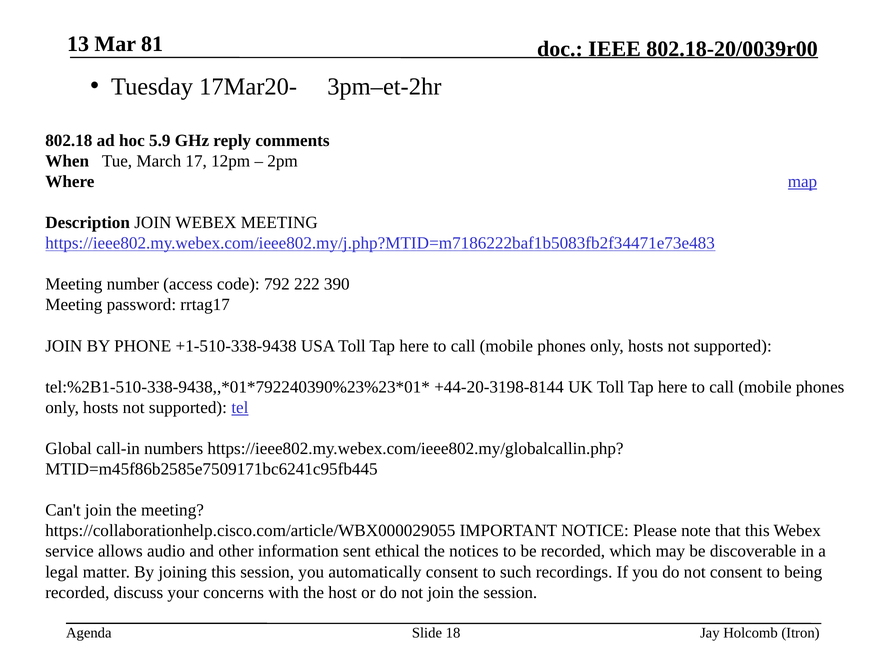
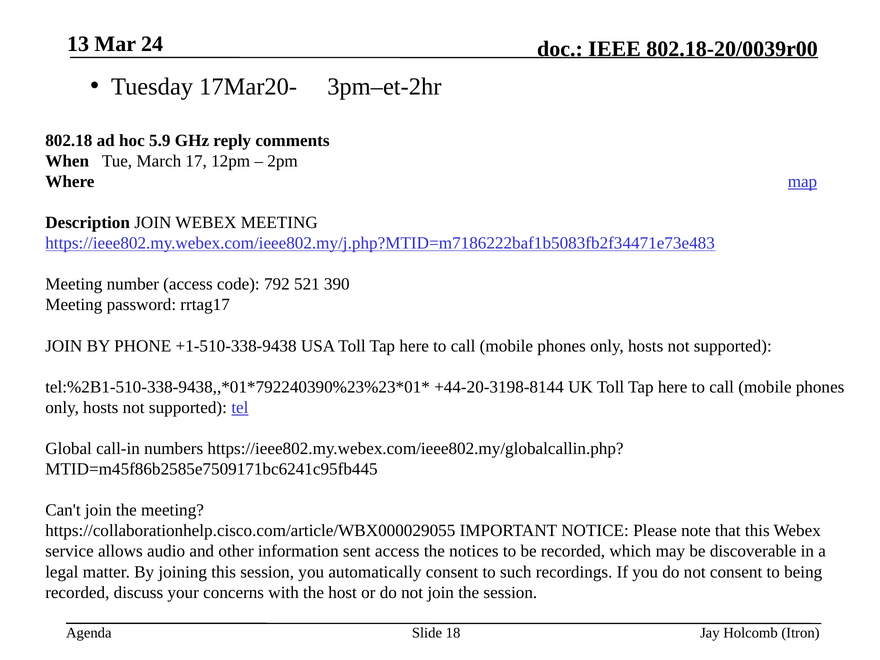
81: 81 -> 24 (152, 44)
222: 222 -> 521 (307, 284)
sent ethical: ethical -> access (397, 551)
